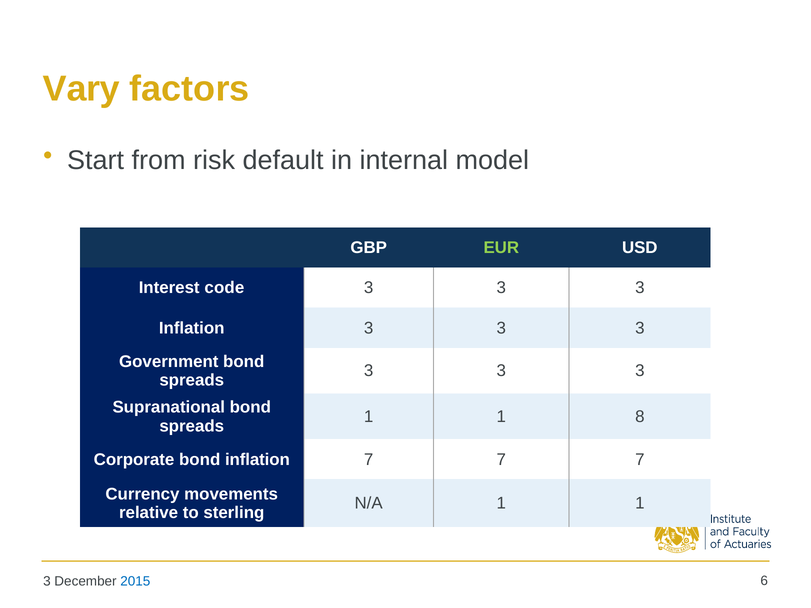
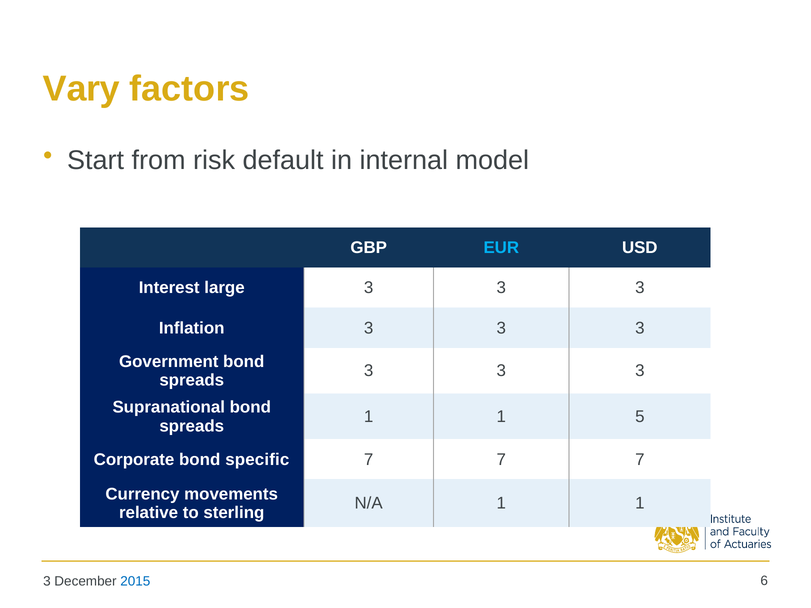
EUR colour: light green -> light blue (501, 248)
code: code -> large (224, 288)
8: 8 -> 5 (640, 417)
bond inflation: inflation -> specific (257, 460)
